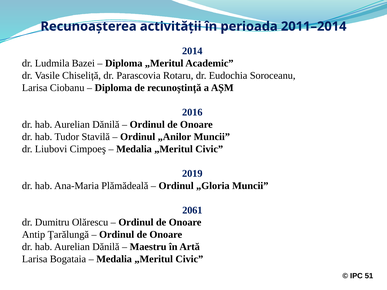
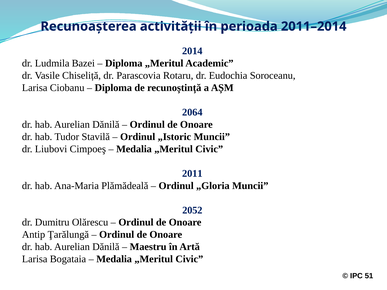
2016: 2016 -> 2064 (192, 112)
„Anilor: „Anilor -> „Istoric (174, 137)
2019: 2019 -> 2011 (192, 174)
2061: 2061 -> 2052 (192, 210)
